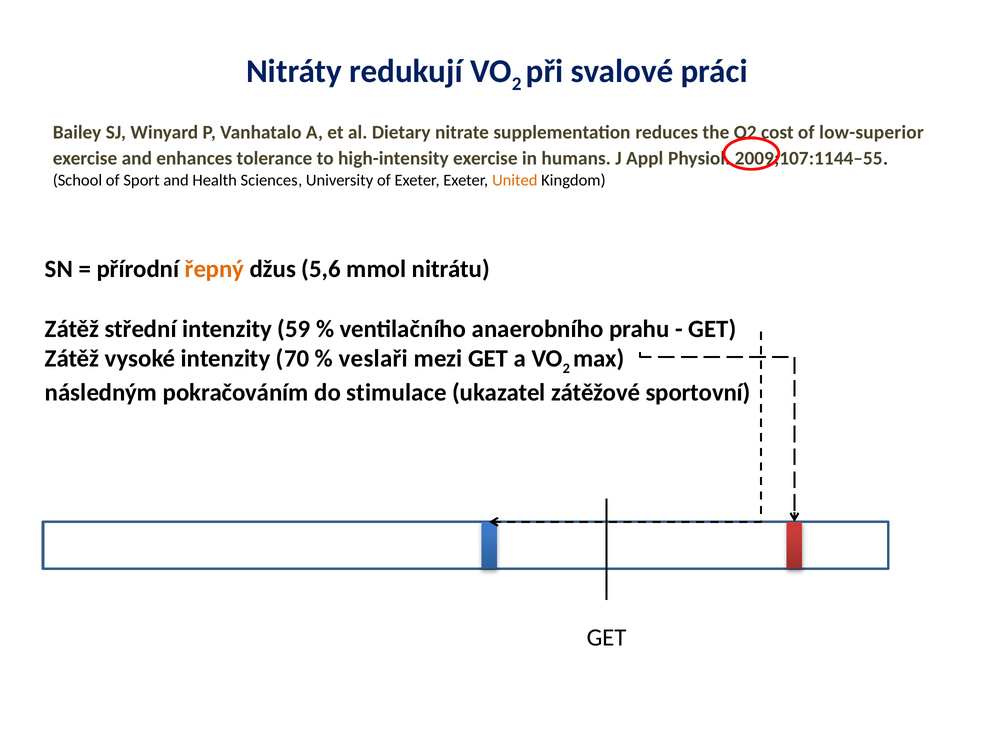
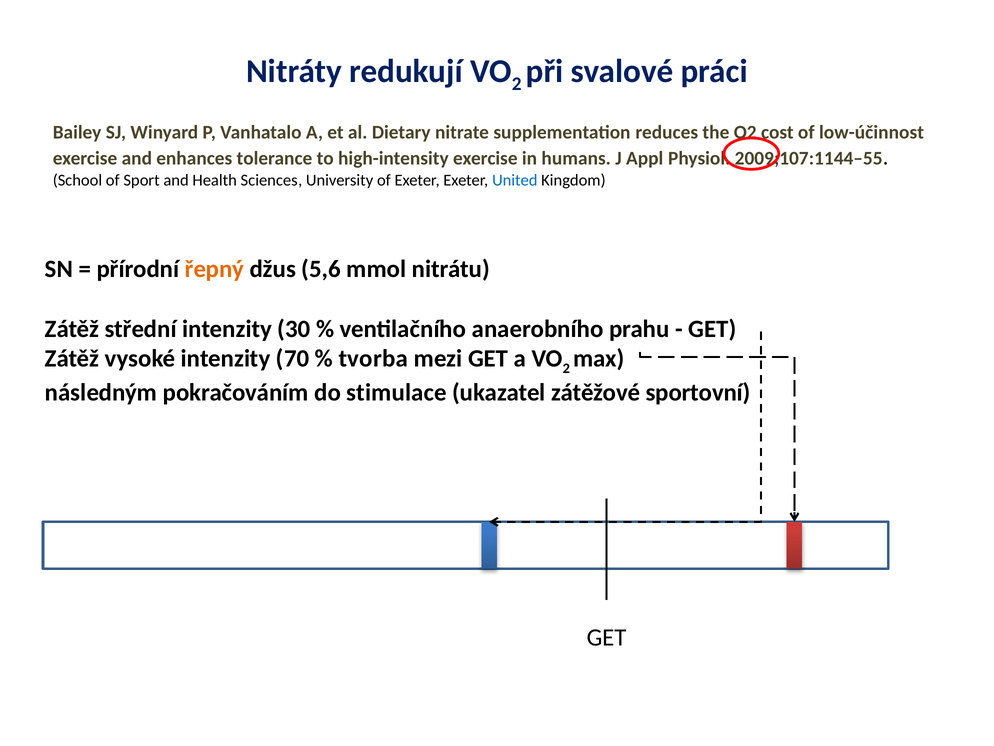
low-superior: low-superior -> low-účinnost (872, 132)
United colour: orange -> blue (515, 180)
59: 59 -> 30 (294, 329)
veslaři: veslaři -> tvorba (373, 358)
